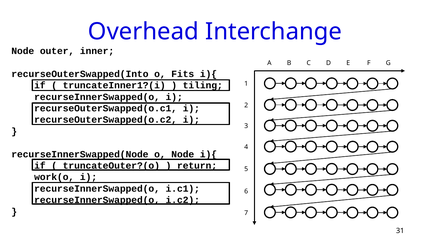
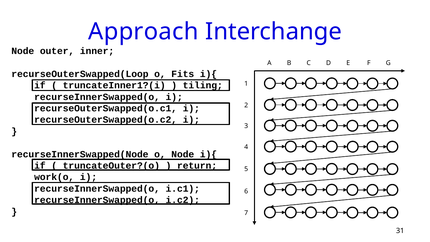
Overhead: Overhead -> Approach (143, 31)
recurseOuterSwapped(Into: recurseOuterSwapped(Into -> recurseOuterSwapped(Loop (80, 74)
